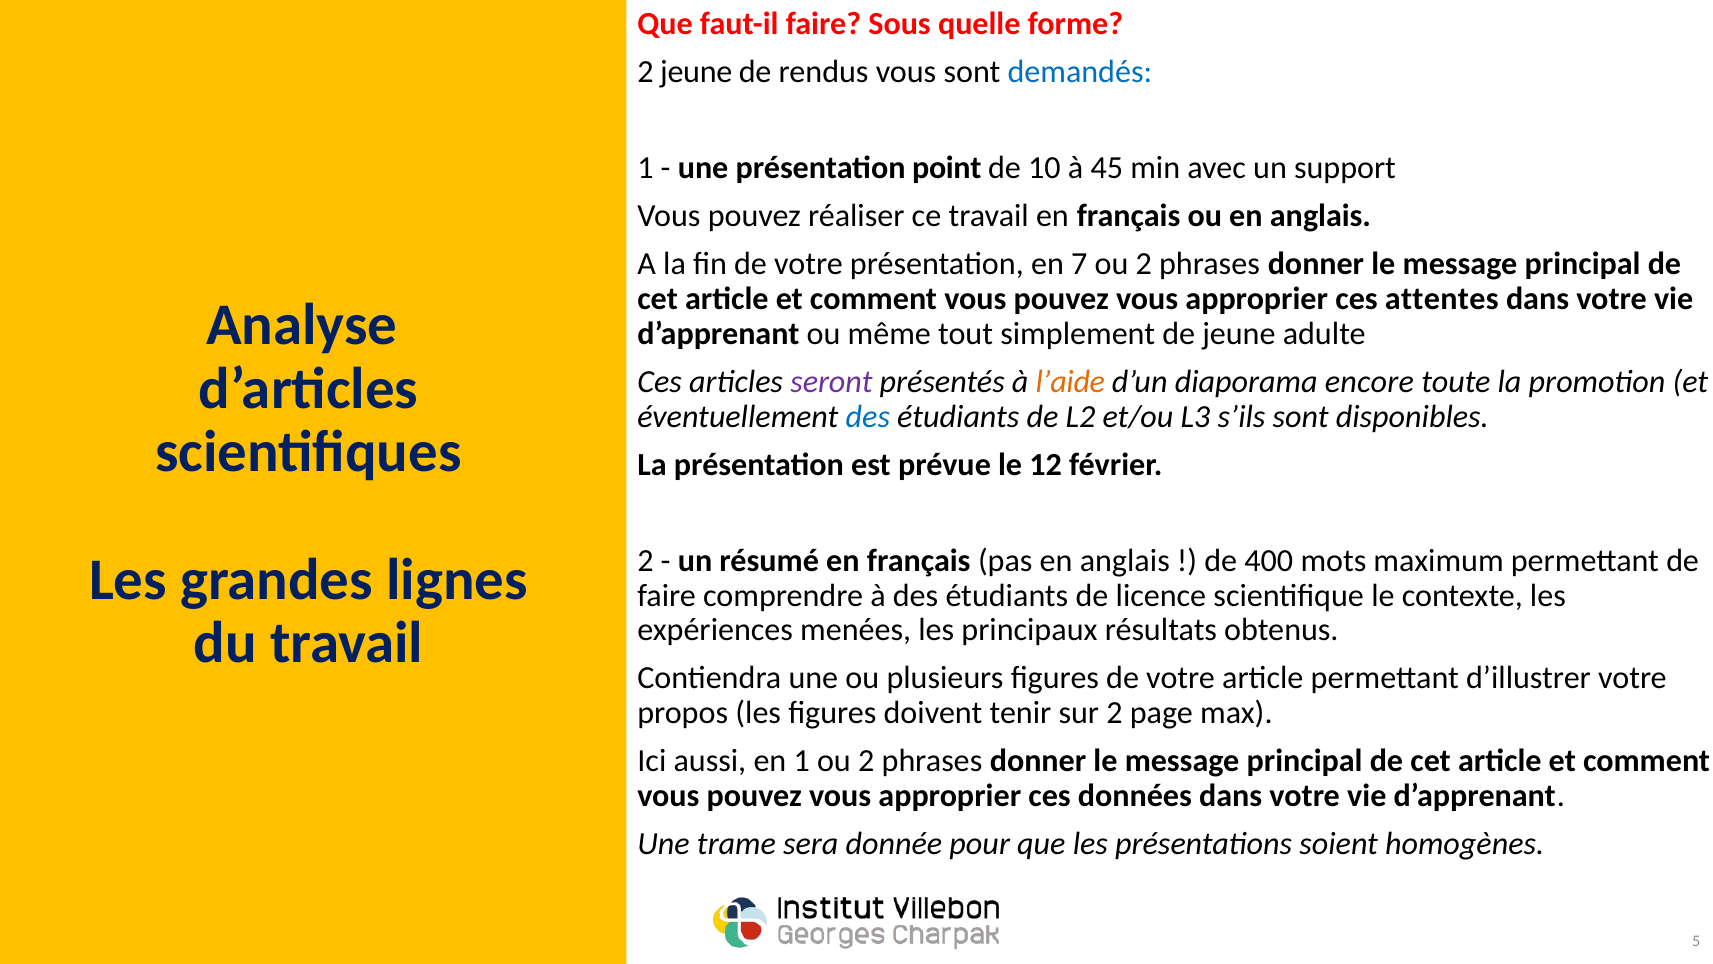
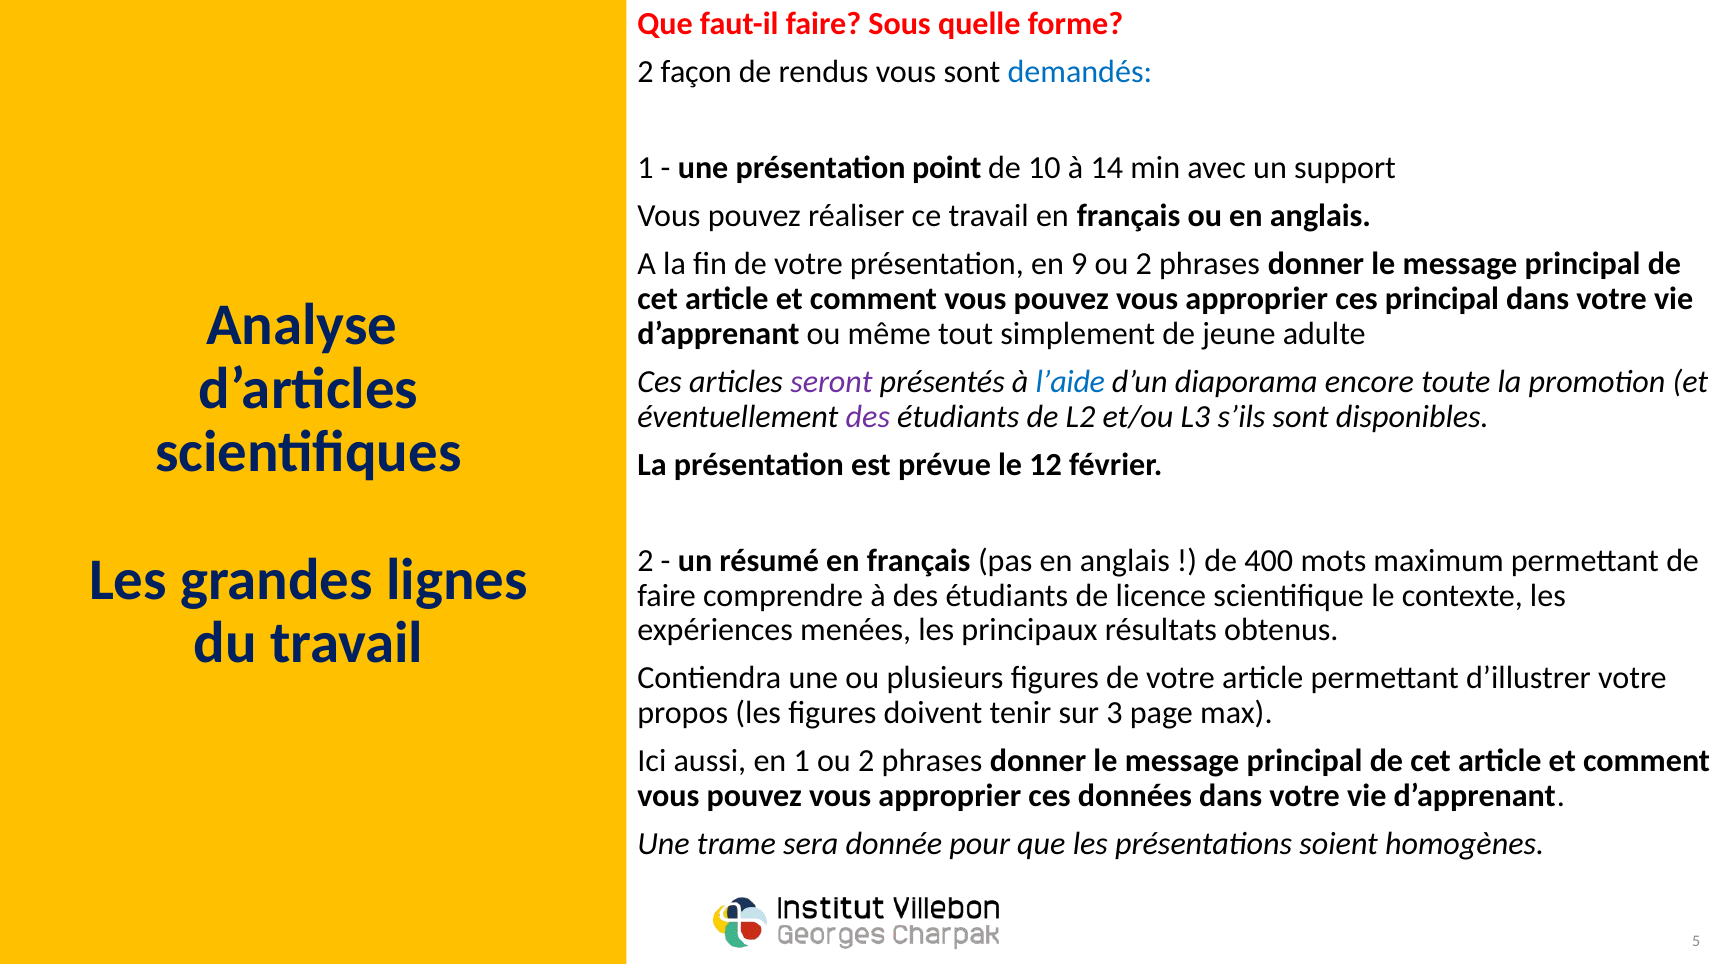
2 jeune: jeune -> façon (696, 72)
45: 45 -> 14 (1107, 168)
7: 7 -> 9 (1079, 264)
ces attentes: attentes -> principal (1442, 299)
l’aide colour: orange -> blue (1070, 382)
des colour: blue -> purple (868, 416)
sur 2: 2 -> 3 (1114, 713)
